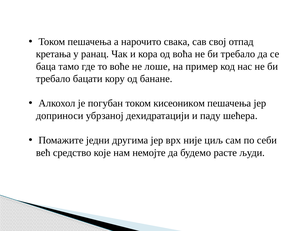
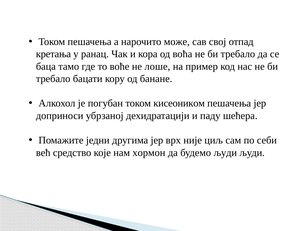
свака: свака -> може (177, 42)
немојте: немојте -> хормон (149, 153)
будемо расте: расте -> људи (225, 153)
